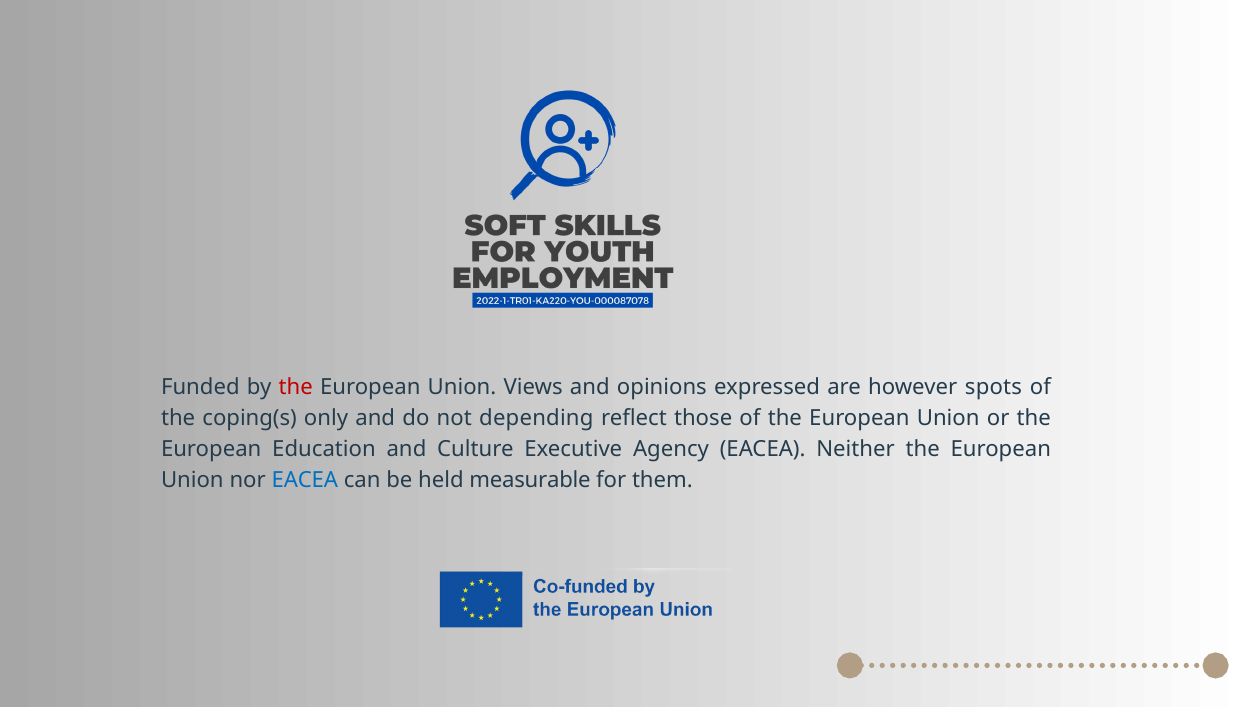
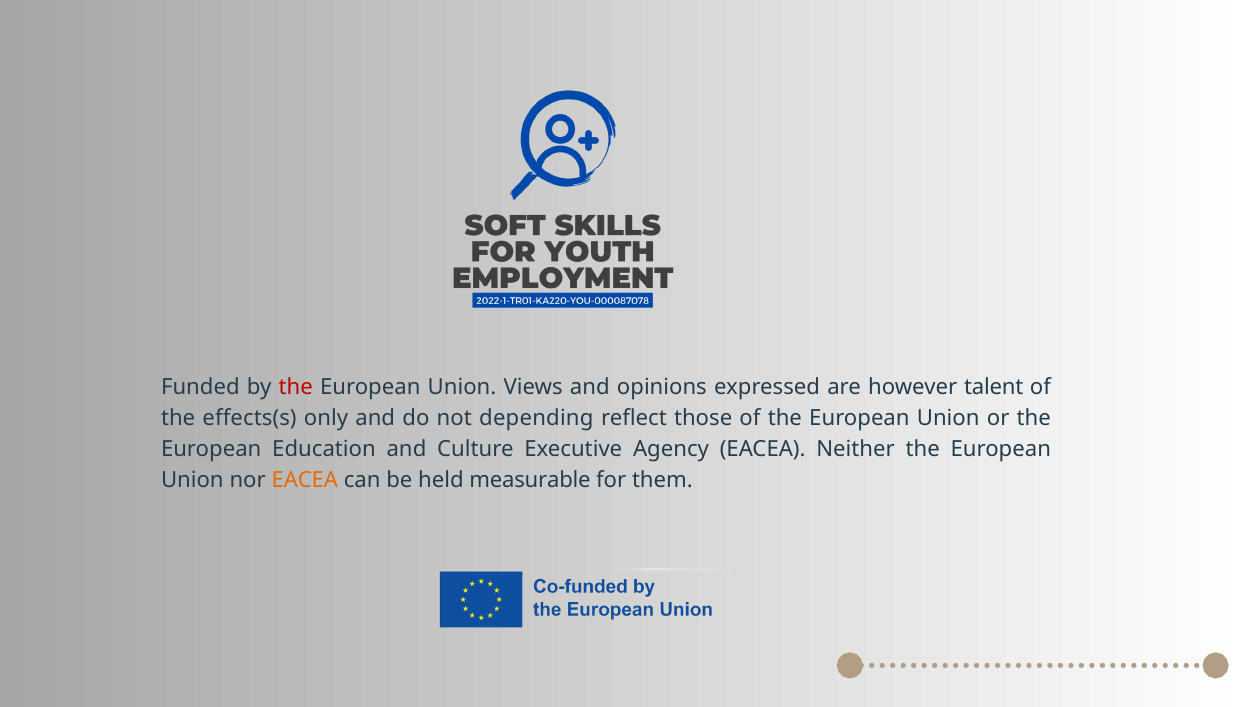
spots: spots -> talent (994, 387)
coping(s: coping(s -> effects(s (250, 418)
EACEA colour: blue -> orange (305, 480)
